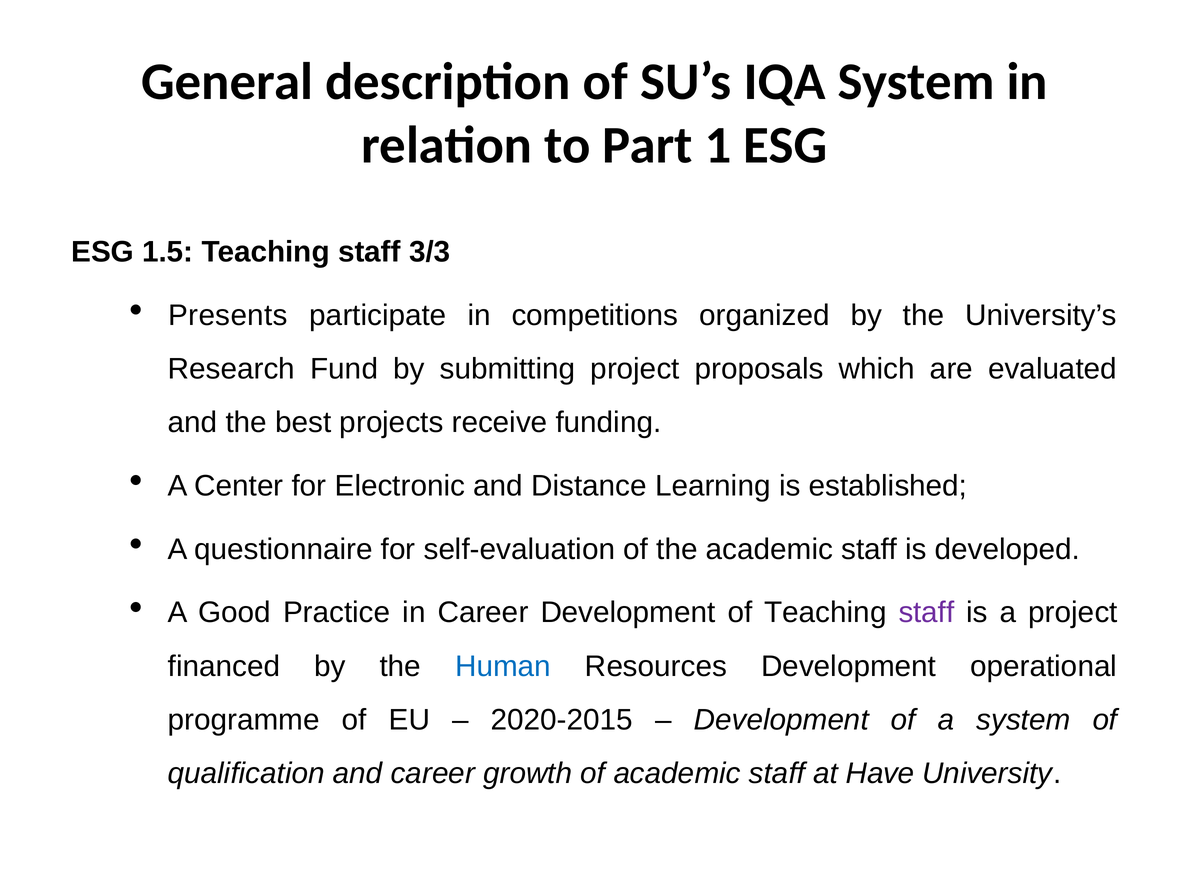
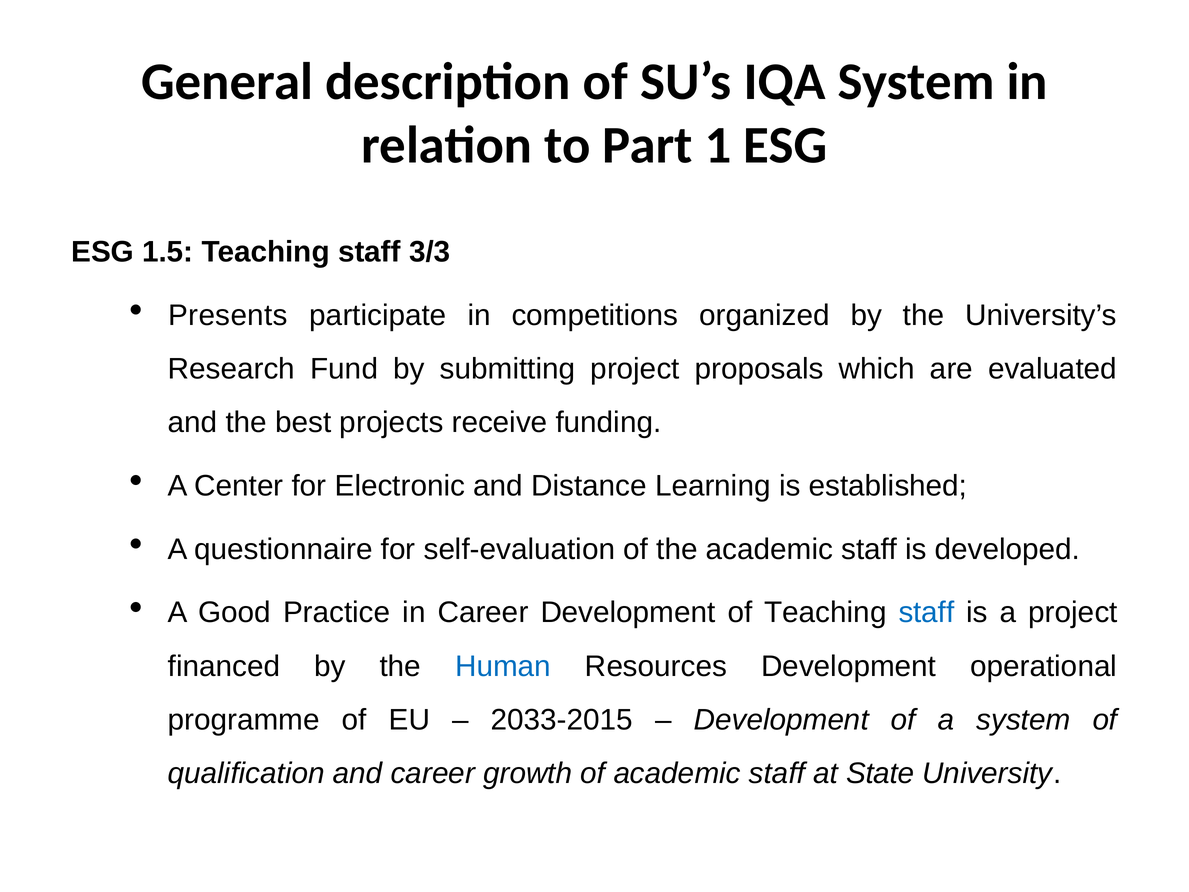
staff colour: purple -> blue (926, 612)
2020-2015: 2020-2015 -> 2033-2015 (562, 720)
Have: Have -> State (880, 773)
